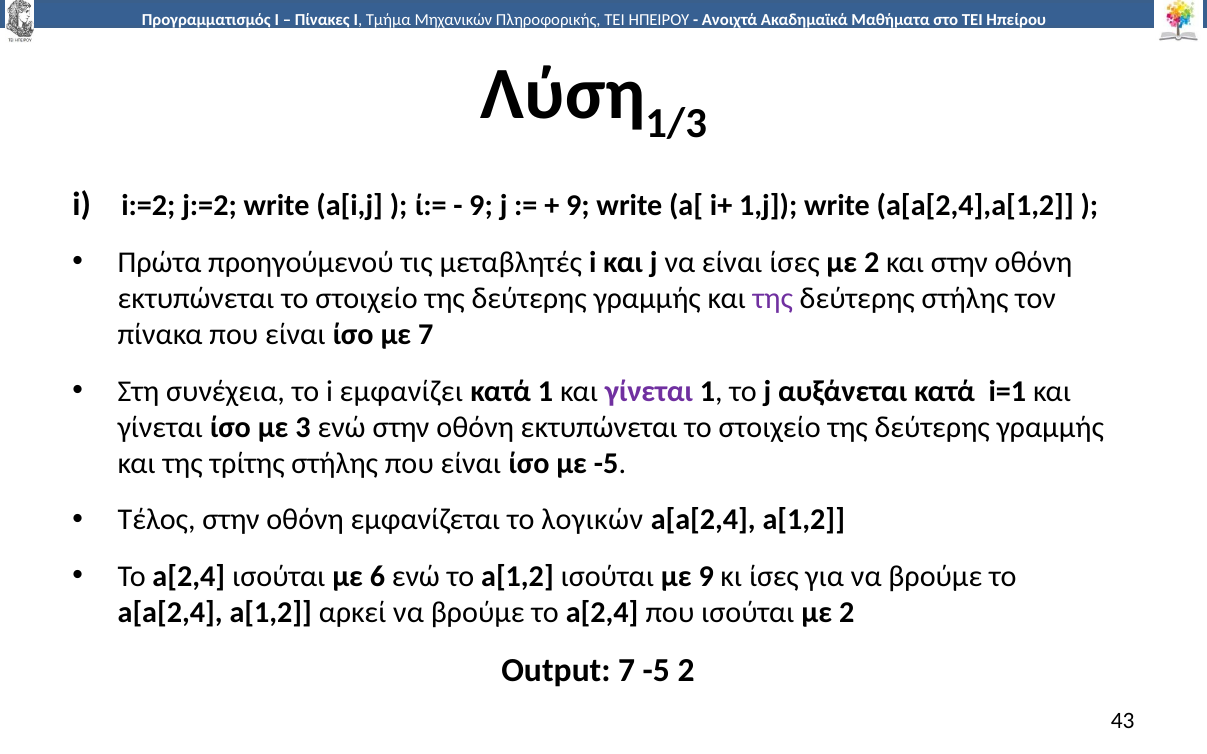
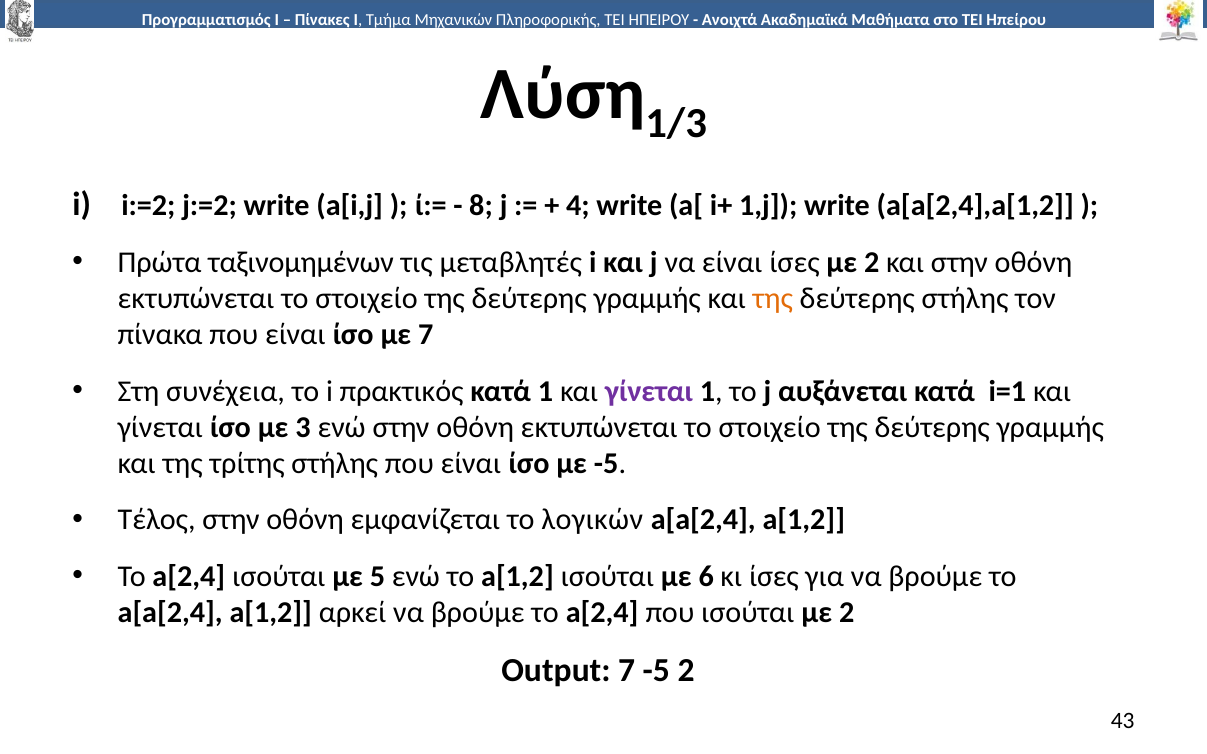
9: 9 -> 8 (481, 206)
9: 9 -> 4 (578, 206)
προηγούμενού: προηγούμενού -> ταξινομημένων (301, 263)
της colour: purple -> orange (773, 299)
εμφανίζει: εμφανίζει -> πρακτικός (402, 391)
6: 6 -> 5 (378, 576)
με 9: 9 -> 6 (706, 576)
